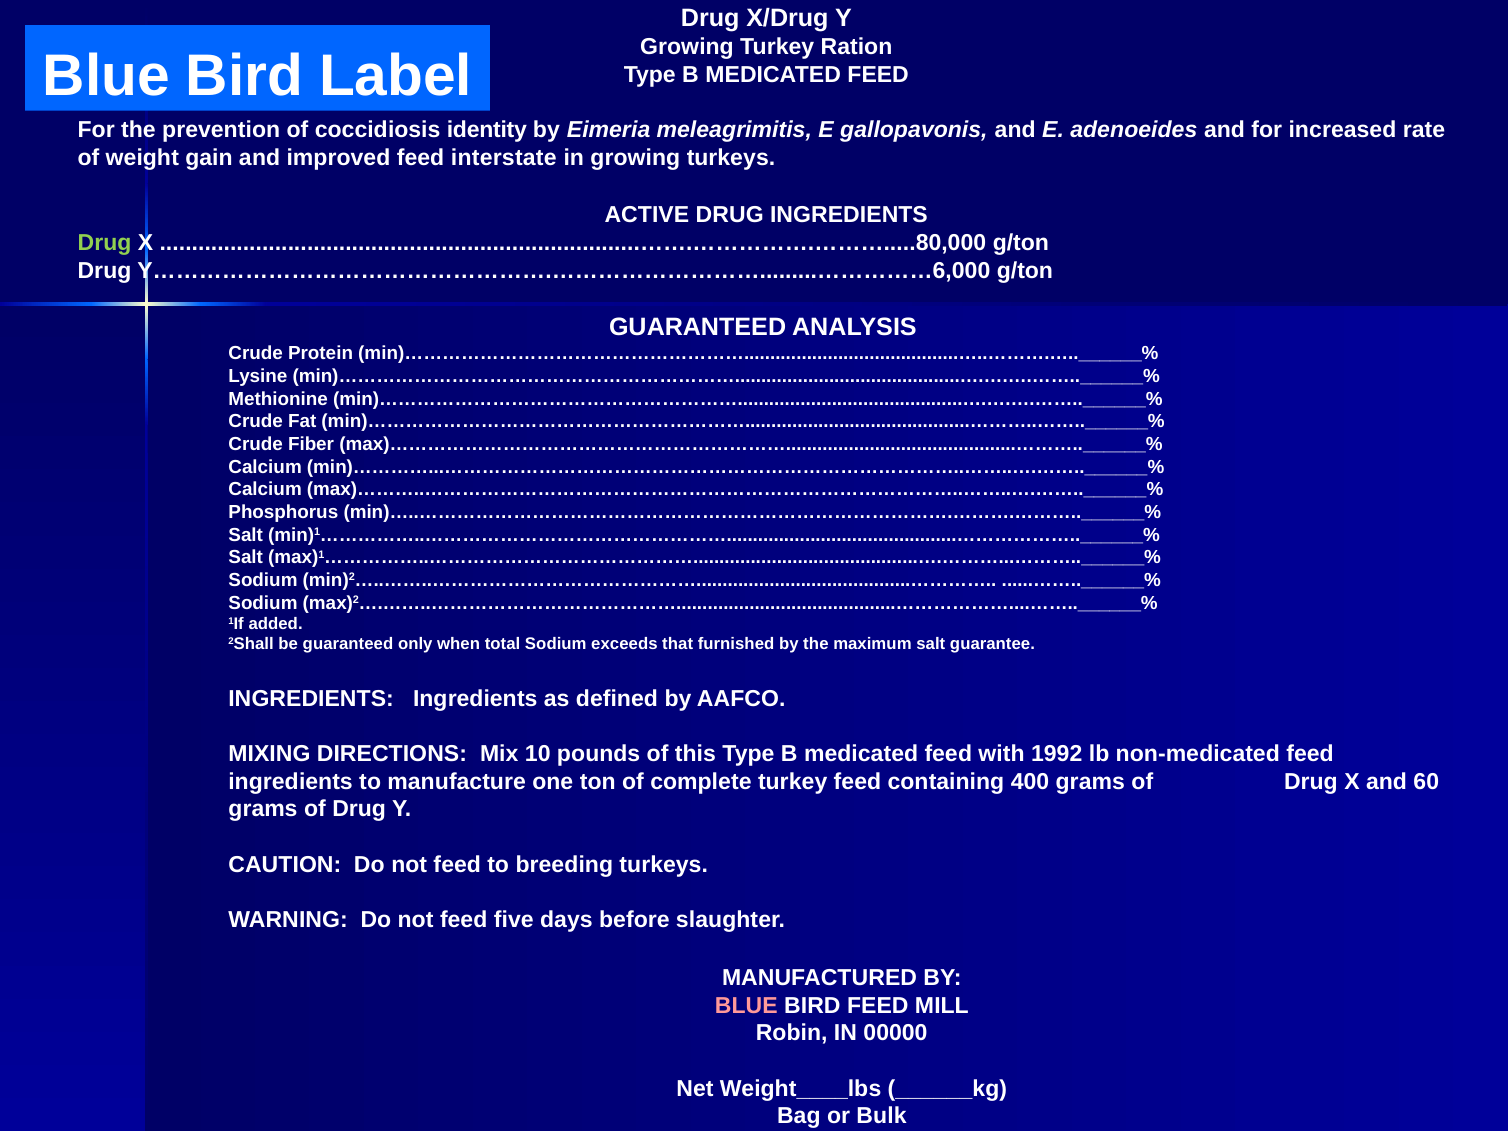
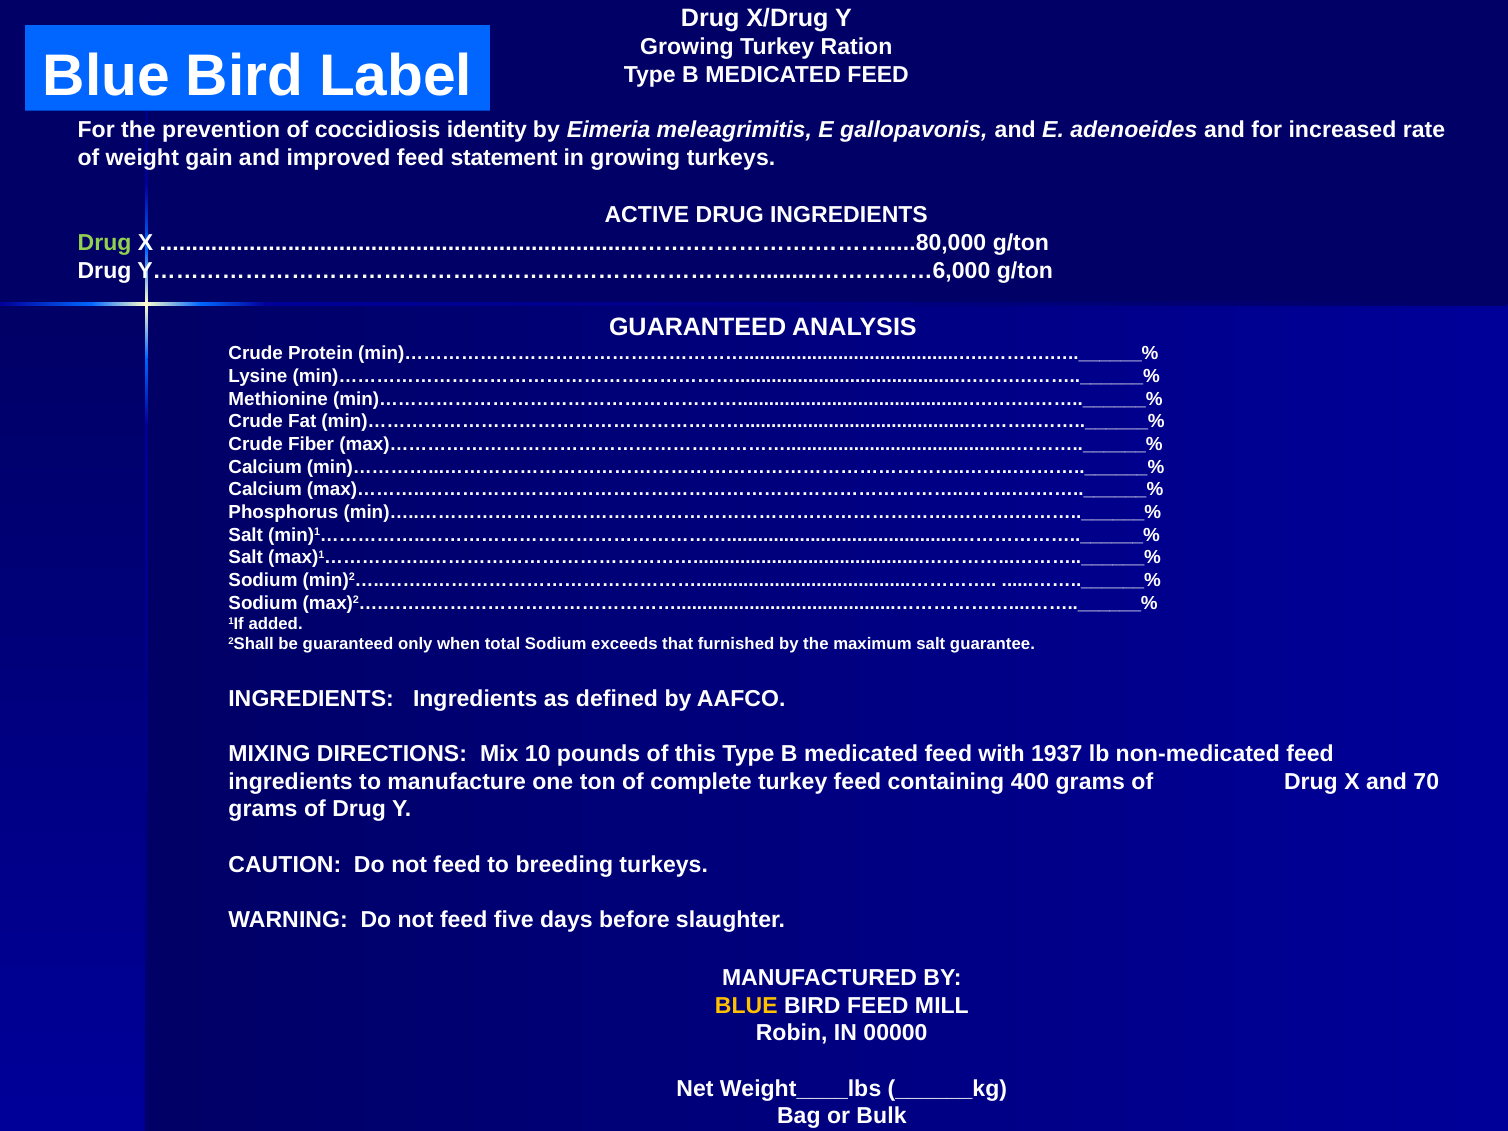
interstate: interstate -> statement (504, 158)
1992: 1992 -> 1937 (1057, 754)
60: 60 -> 70 (1426, 782)
BLUE colour: pink -> yellow (746, 1005)
